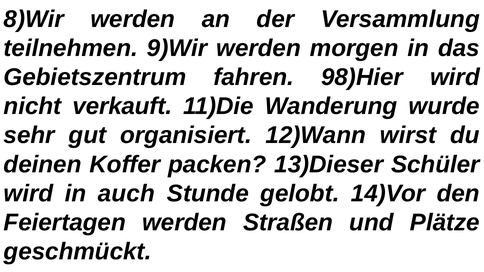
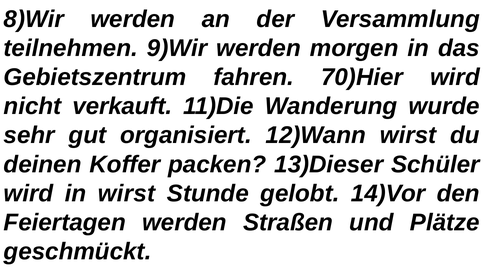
98)Hier: 98)Hier -> 70)Hier (362, 77)
in auch: auch -> wirst (127, 194)
